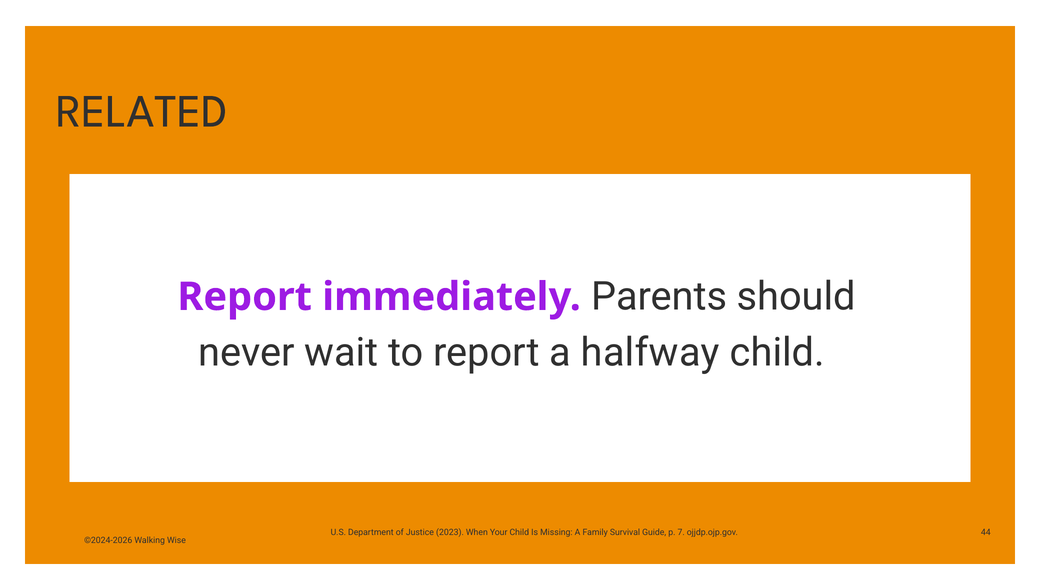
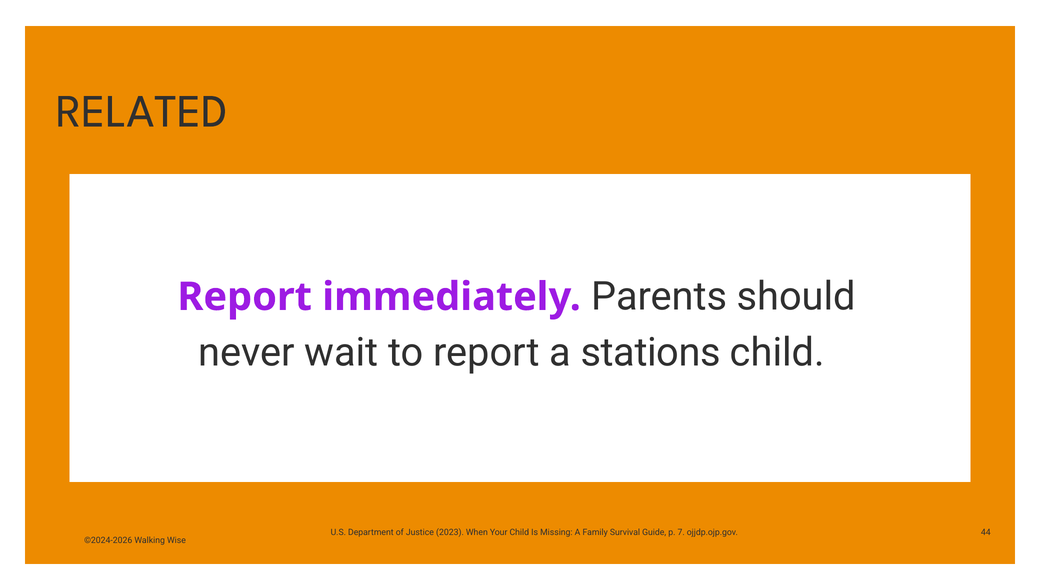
halfway: halfway -> stations (651, 352)
